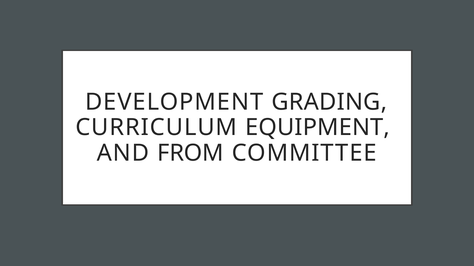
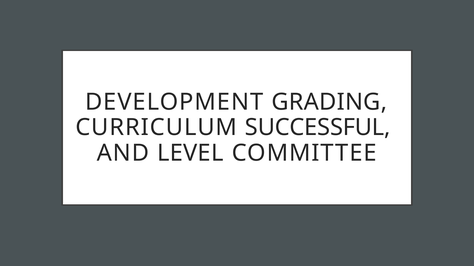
EQUIPMENT: EQUIPMENT -> SUCCESSFUL (318, 128)
FROM: FROM -> LEVEL (190, 153)
